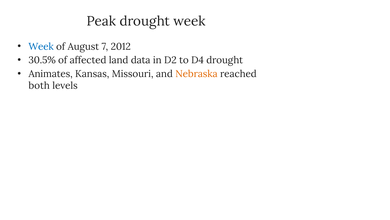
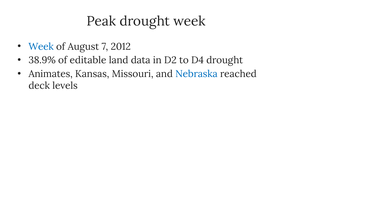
30.5%: 30.5% -> 38.9% (42, 60)
affected: affected -> editable (88, 60)
Nebraska colour: orange -> blue (196, 74)
both: both -> deck (39, 85)
